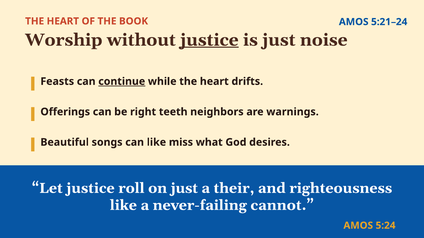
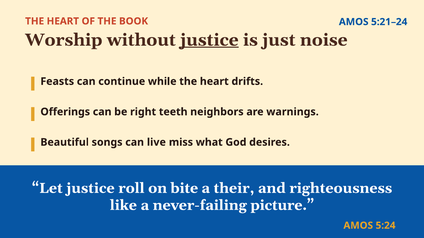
continue underline: present -> none (122, 82)
can like: like -> live (156, 143)
on just: just -> bite (184, 189)
cannot: cannot -> picture (282, 206)
